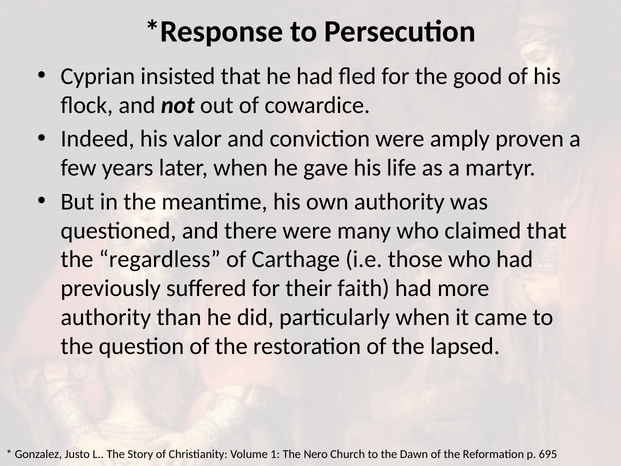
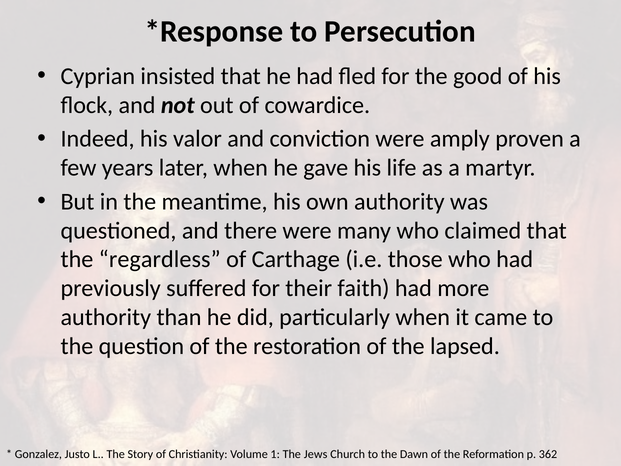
Nero: Nero -> Jews (316, 454)
695: 695 -> 362 (548, 454)
